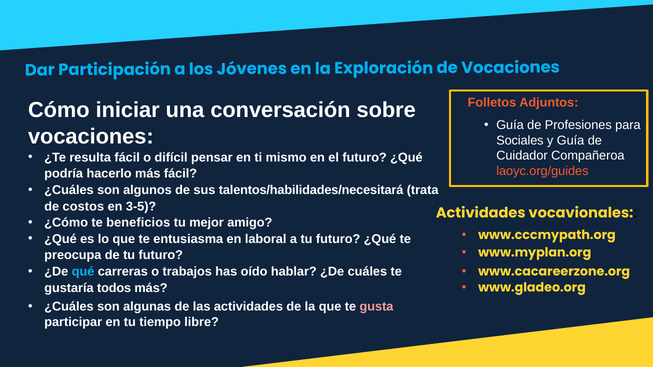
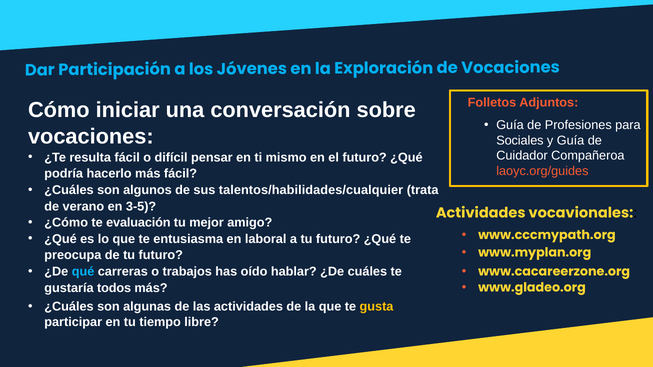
talentos/habilidades/necesitará: talentos/habilidades/necesitará -> talentos/habilidades/cualquier (311, 190)
costos: costos -> verano (83, 207)
beneficios: beneficios -> evaluación (138, 223)
gusta colour: pink -> yellow (377, 307)
